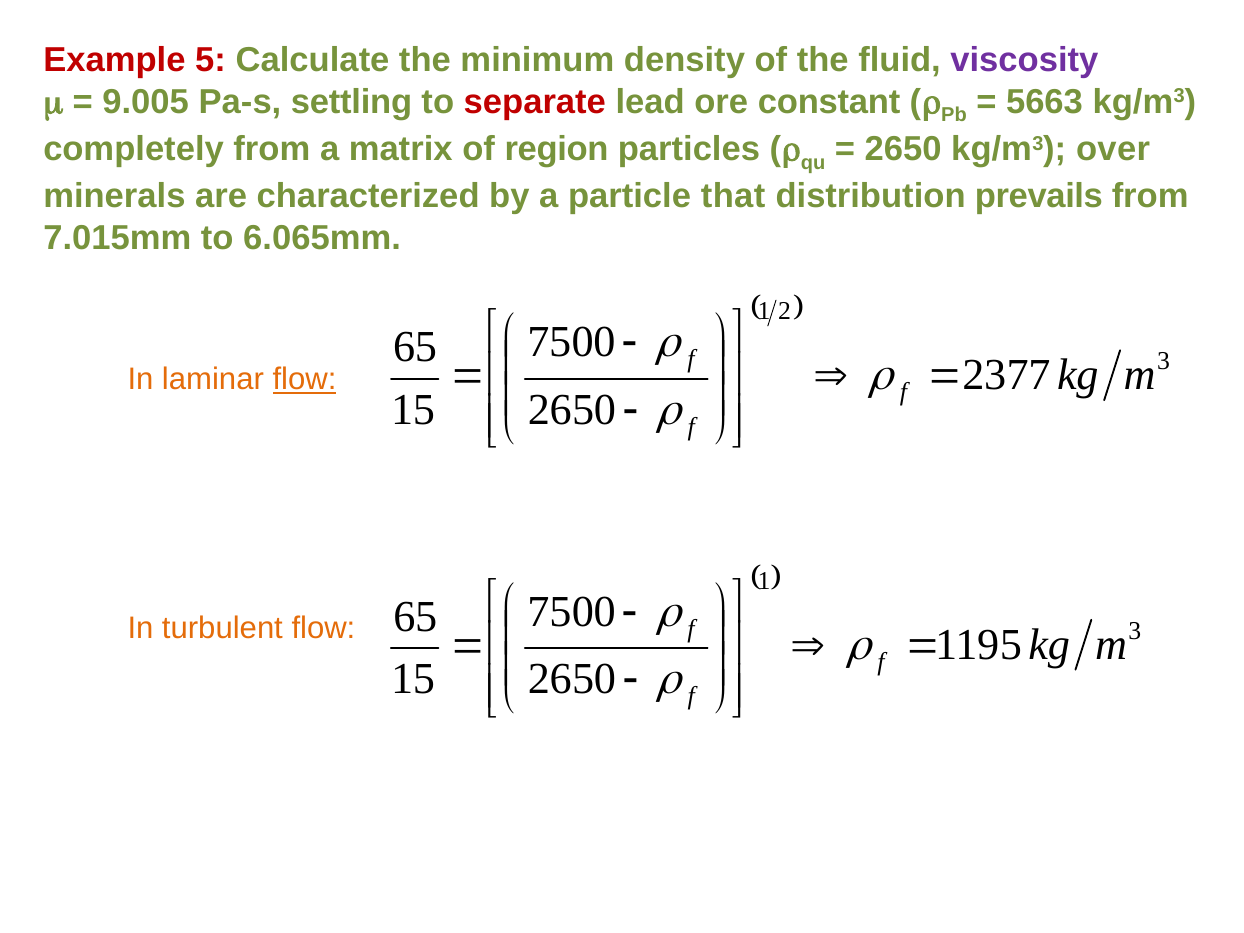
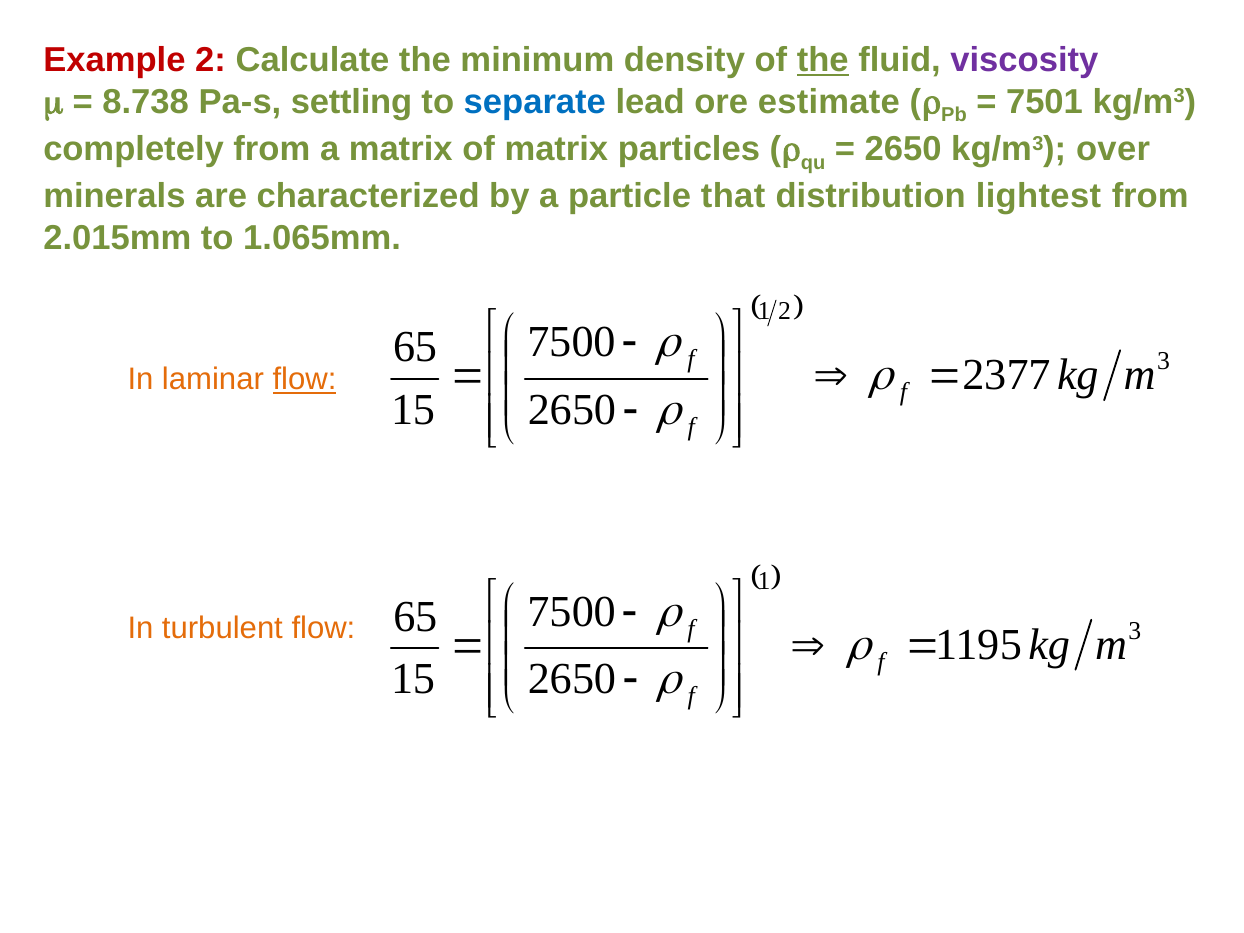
Example 5: 5 -> 2 (211, 60)
the underline: none -> present (823, 60)
9.005: 9.005 -> 8.738 (146, 102)
separate colour: red -> blue (535, 102)
constant: constant -> estimate (829, 102)
5663: 5663 -> 7501 (1045, 102)
of region: region -> matrix (556, 149)
prevails: prevails -> lightest (1039, 196)
7.015mm: 7.015mm -> 2.015mm (117, 238)
6.065mm: 6.065mm -> 1.065mm (322, 238)
